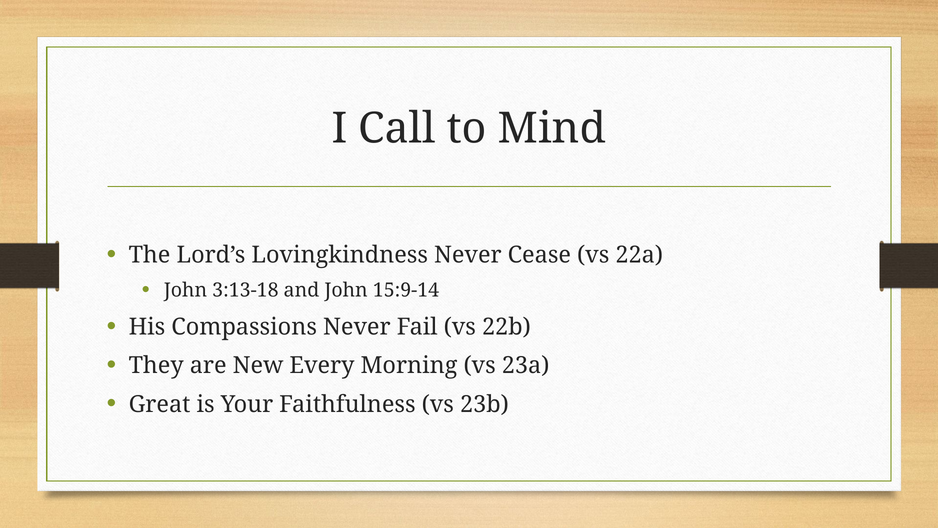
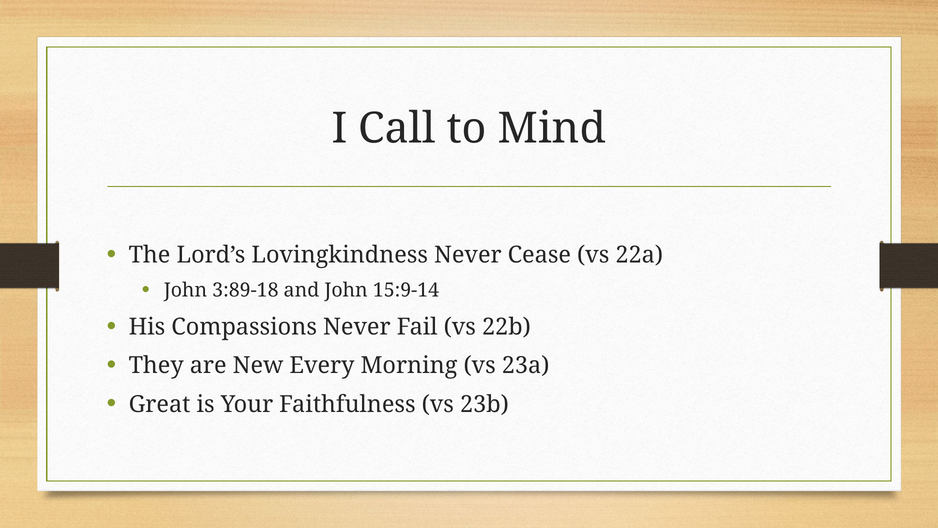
3:13-18: 3:13-18 -> 3:89-18 (245, 290)
